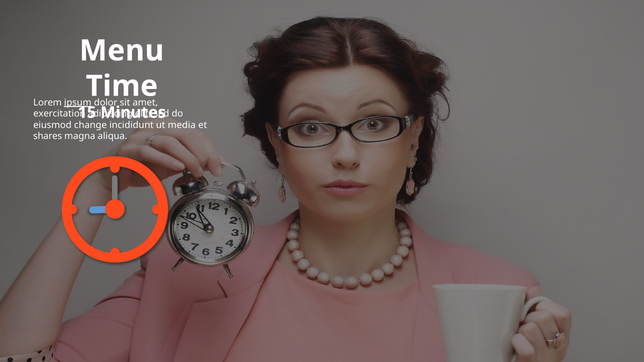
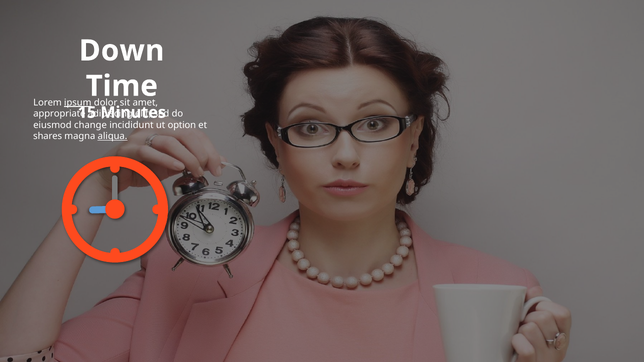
Menu: Menu -> Down (122, 51)
exercitation: exercitation -> appropriate (59, 114)
media: media -> option (182, 125)
aliqua underline: none -> present (113, 136)
